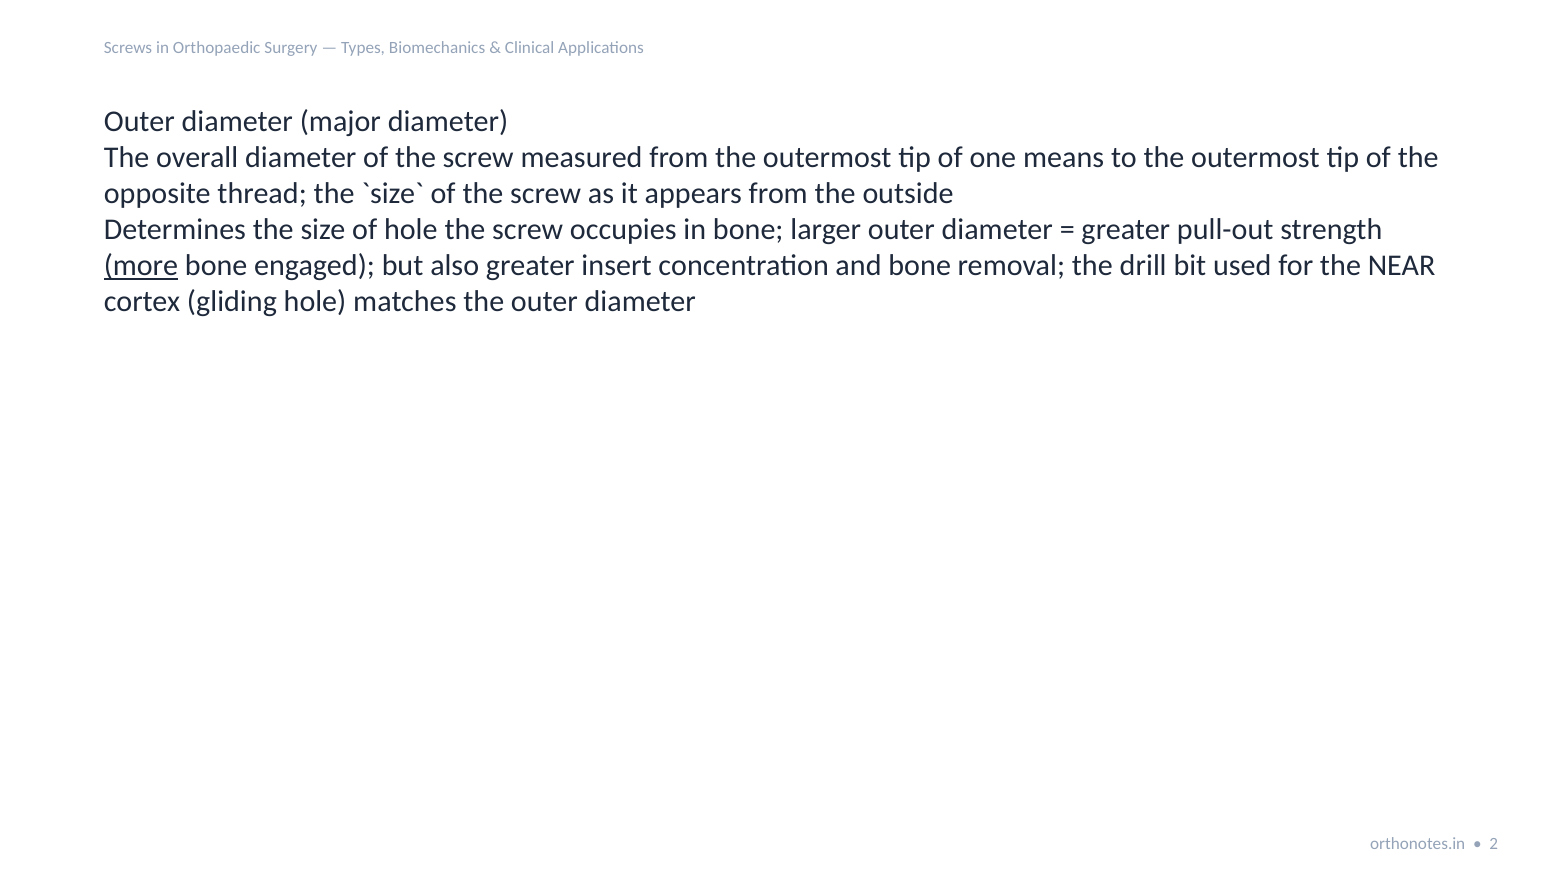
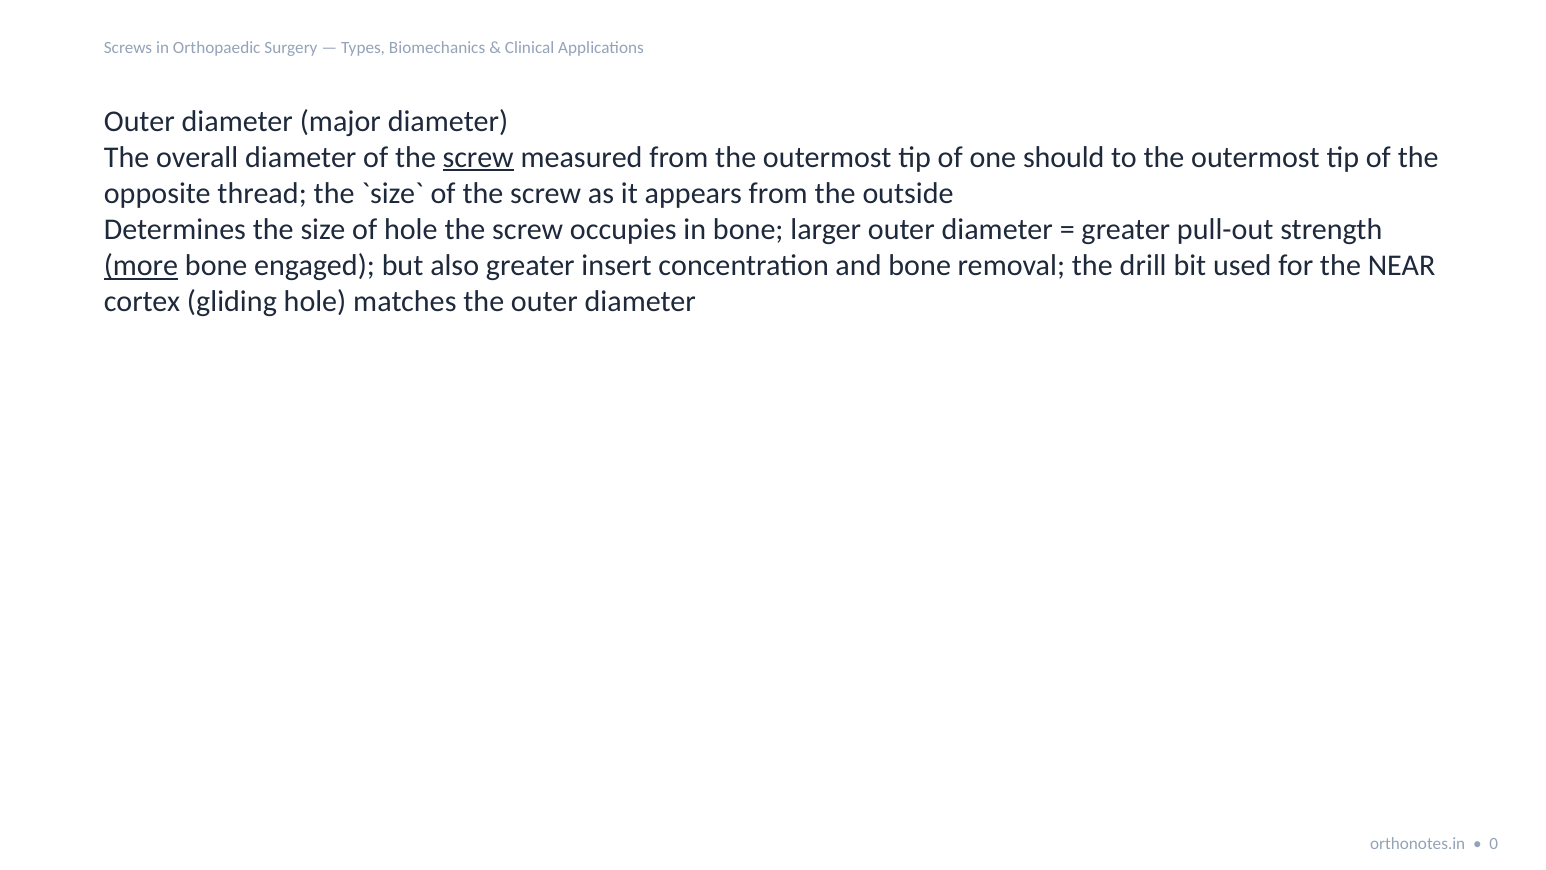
screw underline: none -> present (478, 157)
means: means -> should (1064, 157)
2: 2 -> 0 (1494, 844)
